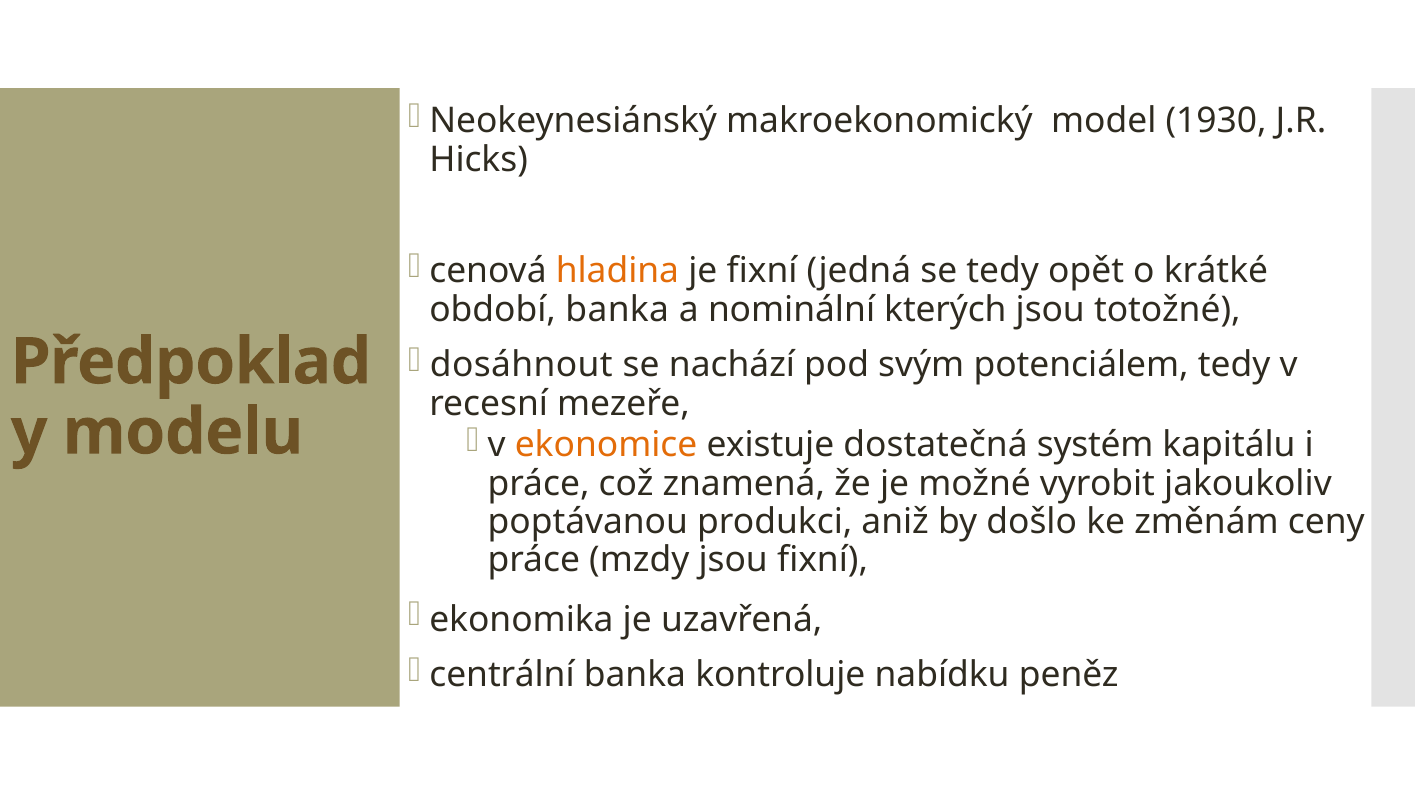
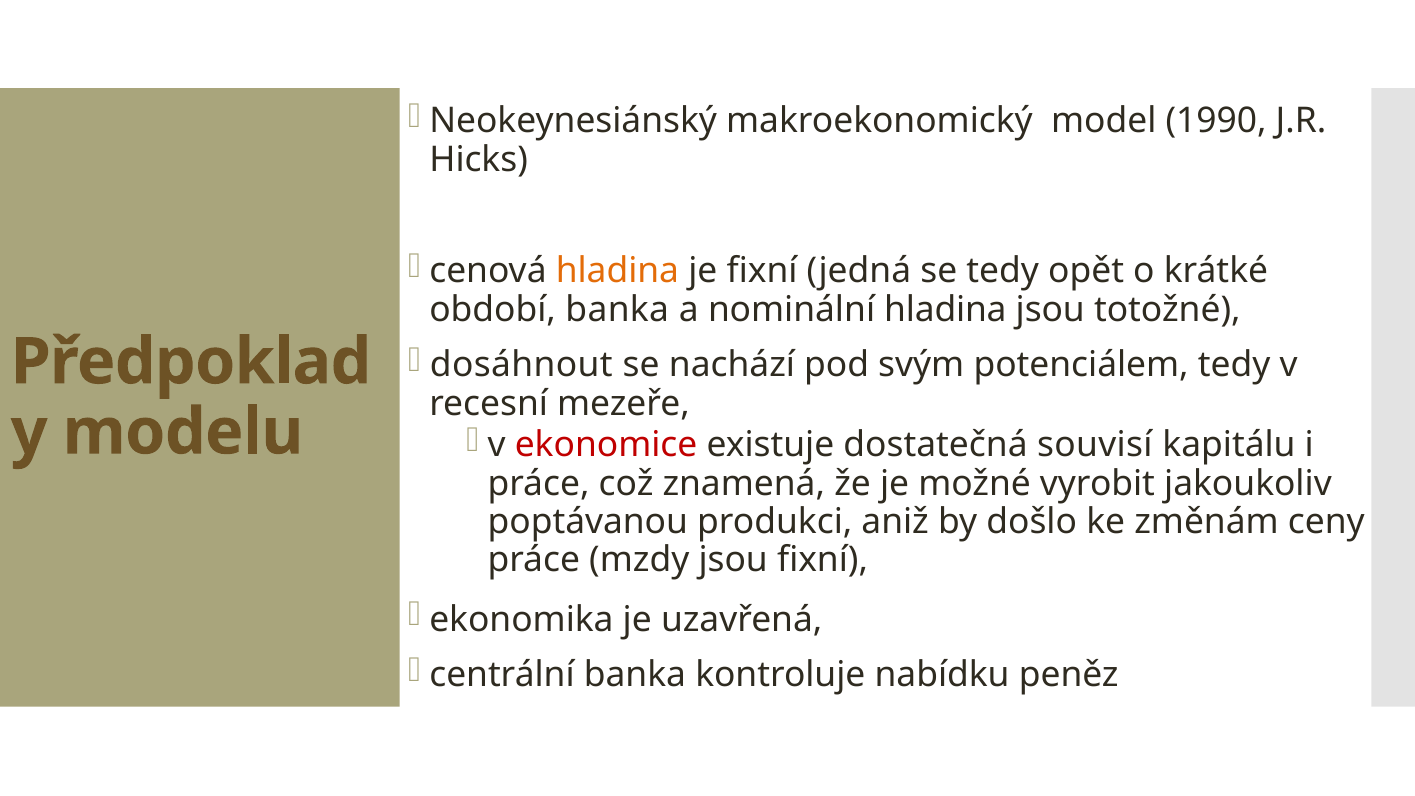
1930: 1930 -> 1990 (1216, 121)
nominální kterých: kterých -> hladina (945, 309)
ekonomice colour: orange -> red (606, 445)
systém: systém -> souvisí (1095, 445)
